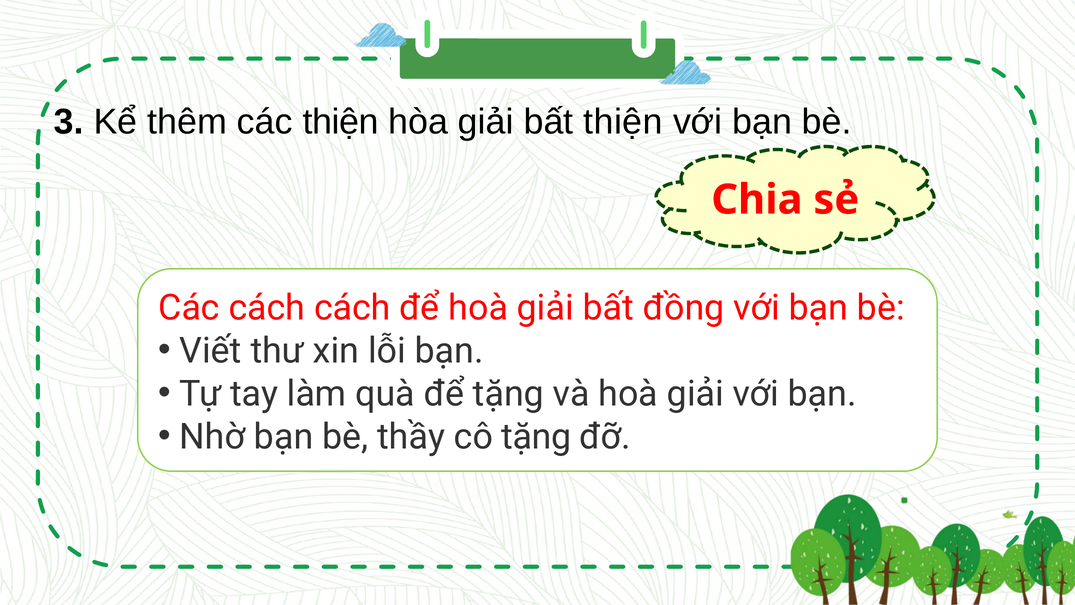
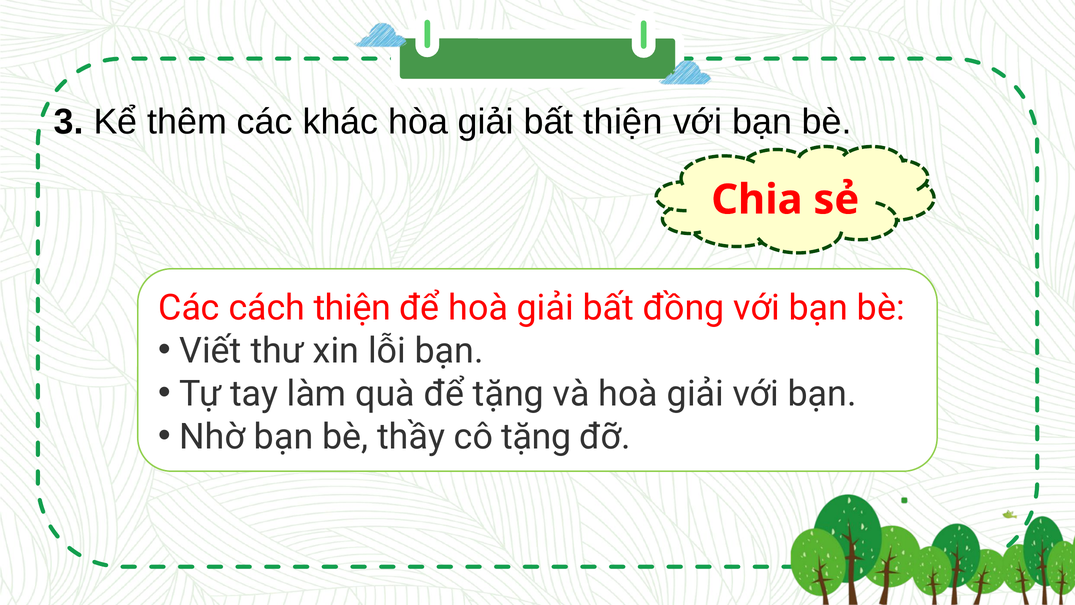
các thiện: thiện -> khác (340, 122)
cách cách: cách -> thiện (352, 308)
